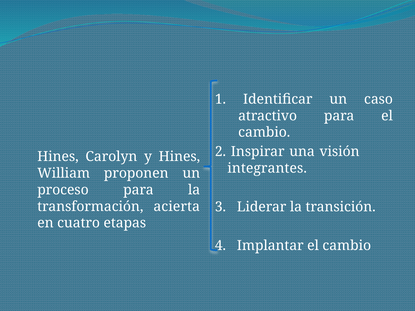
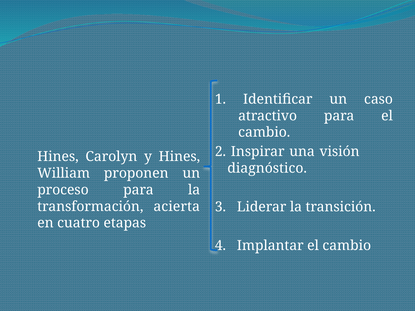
integrantes: integrantes -> diagnóstico (267, 168)
